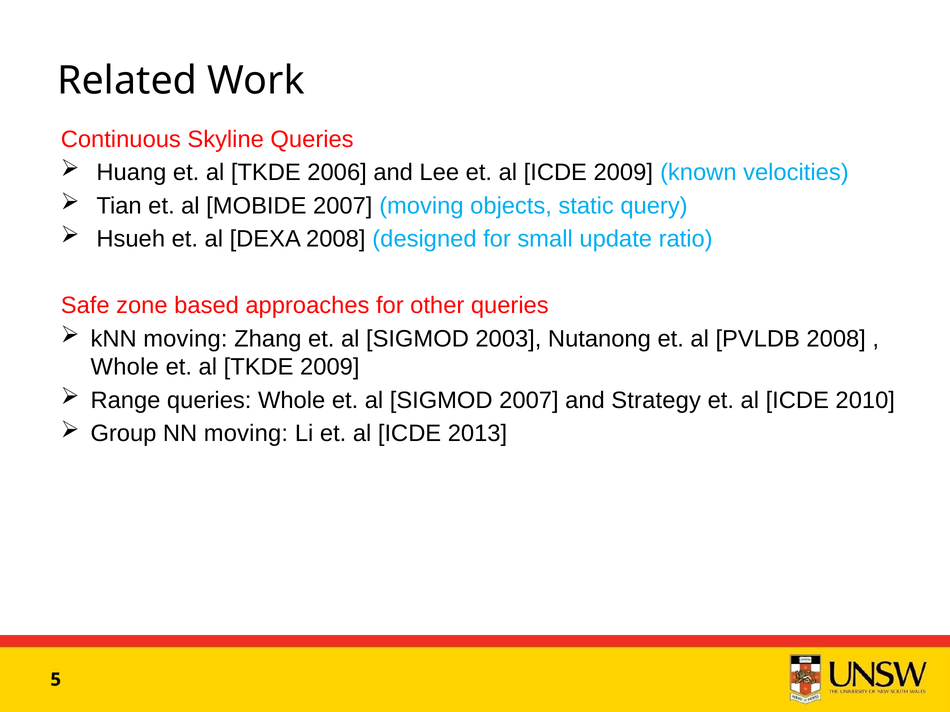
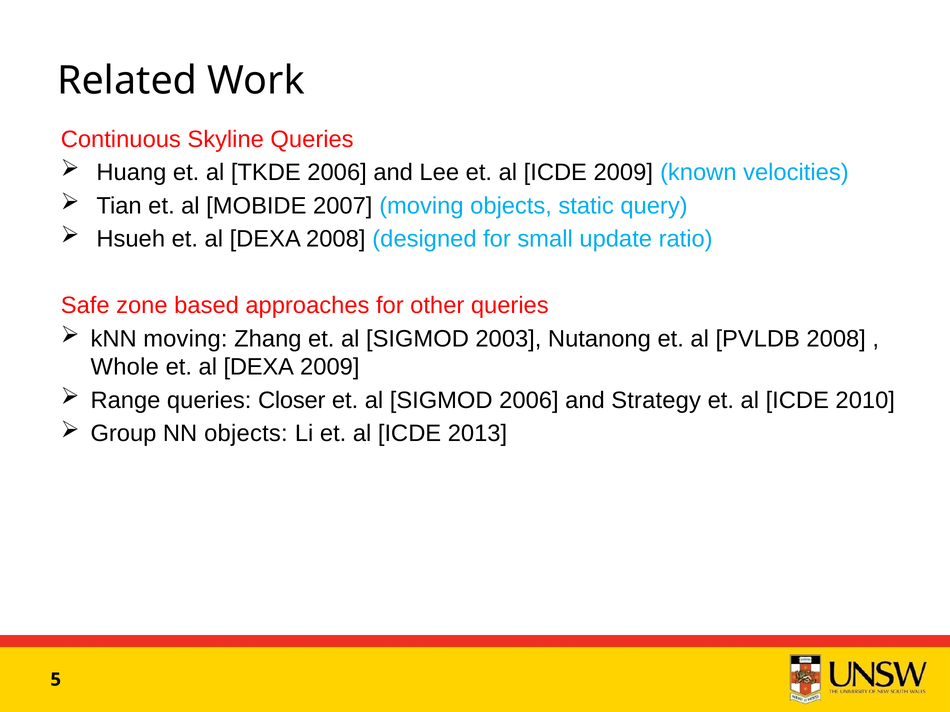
TKDE: TKDE -> DEXA (259, 367)
queries Whole: Whole -> Closer (292, 401)
SIGMOD 2007: 2007 -> 2006 (529, 401)
NN moving: moving -> objects (246, 434)
